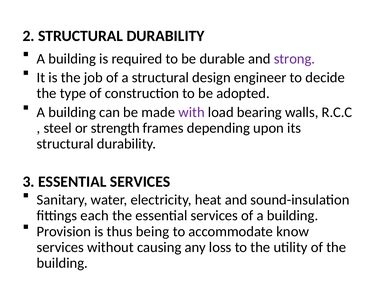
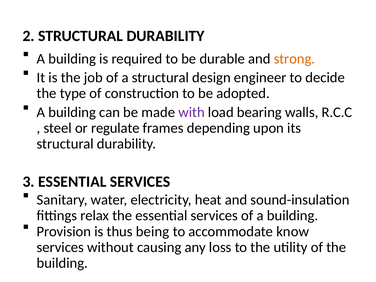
strong colour: purple -> orange (294, 59)
strength: strength -> regulate (115, 128)
each: each -> relax (95, 216)
